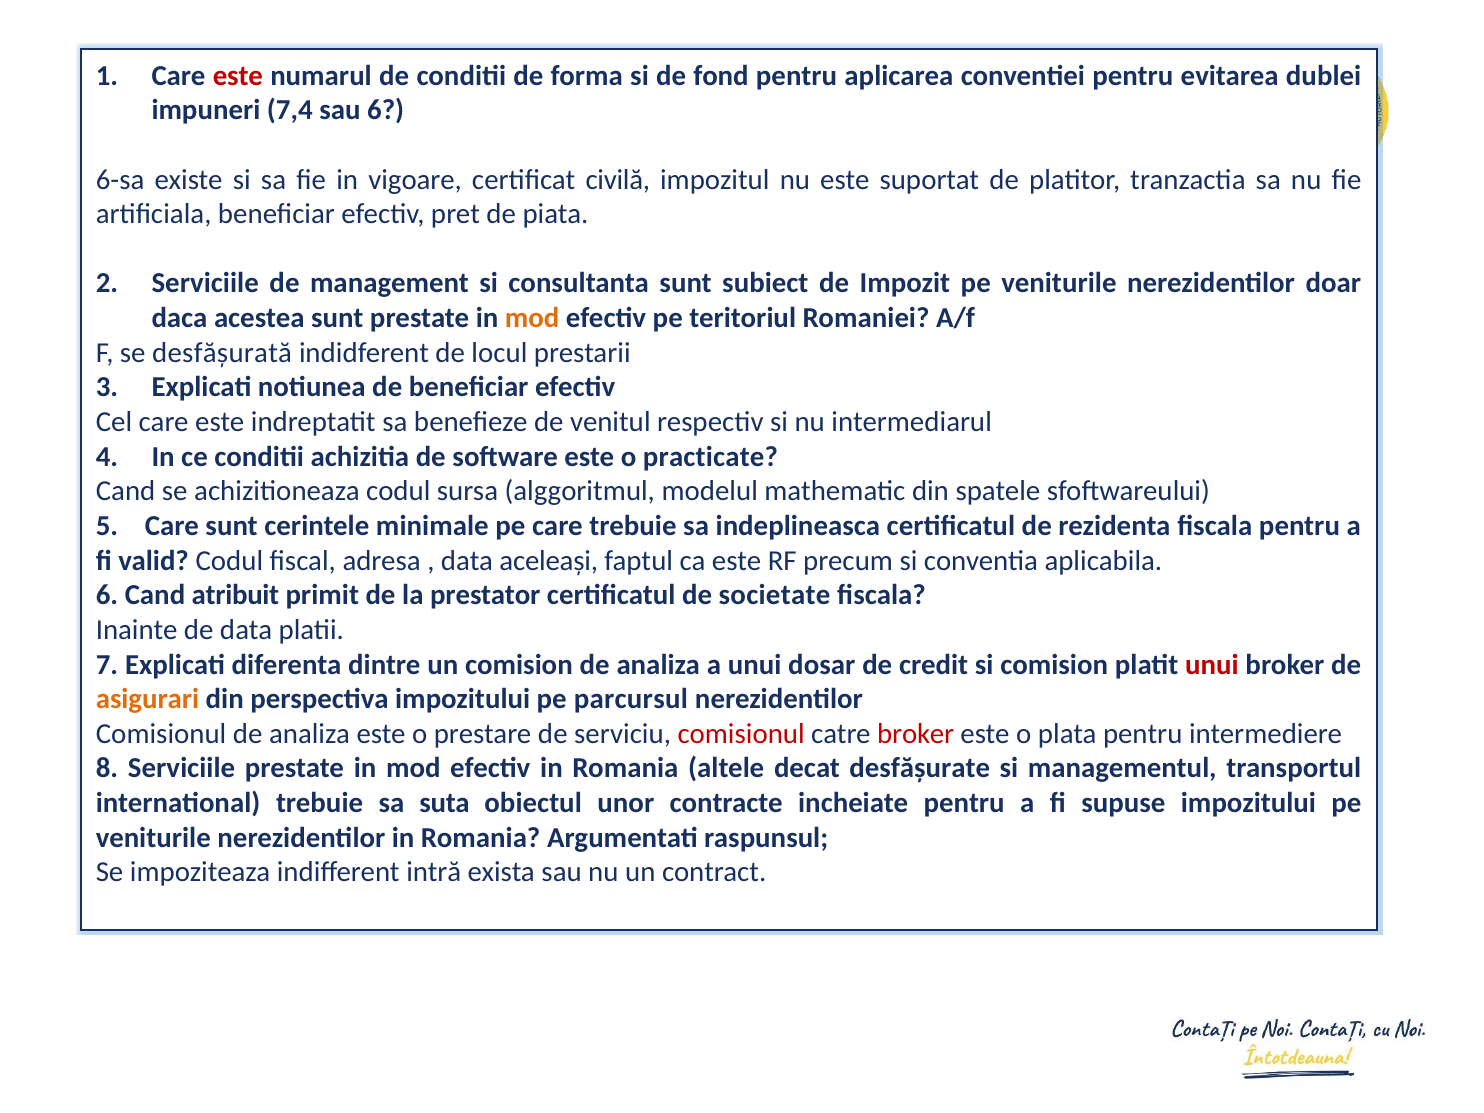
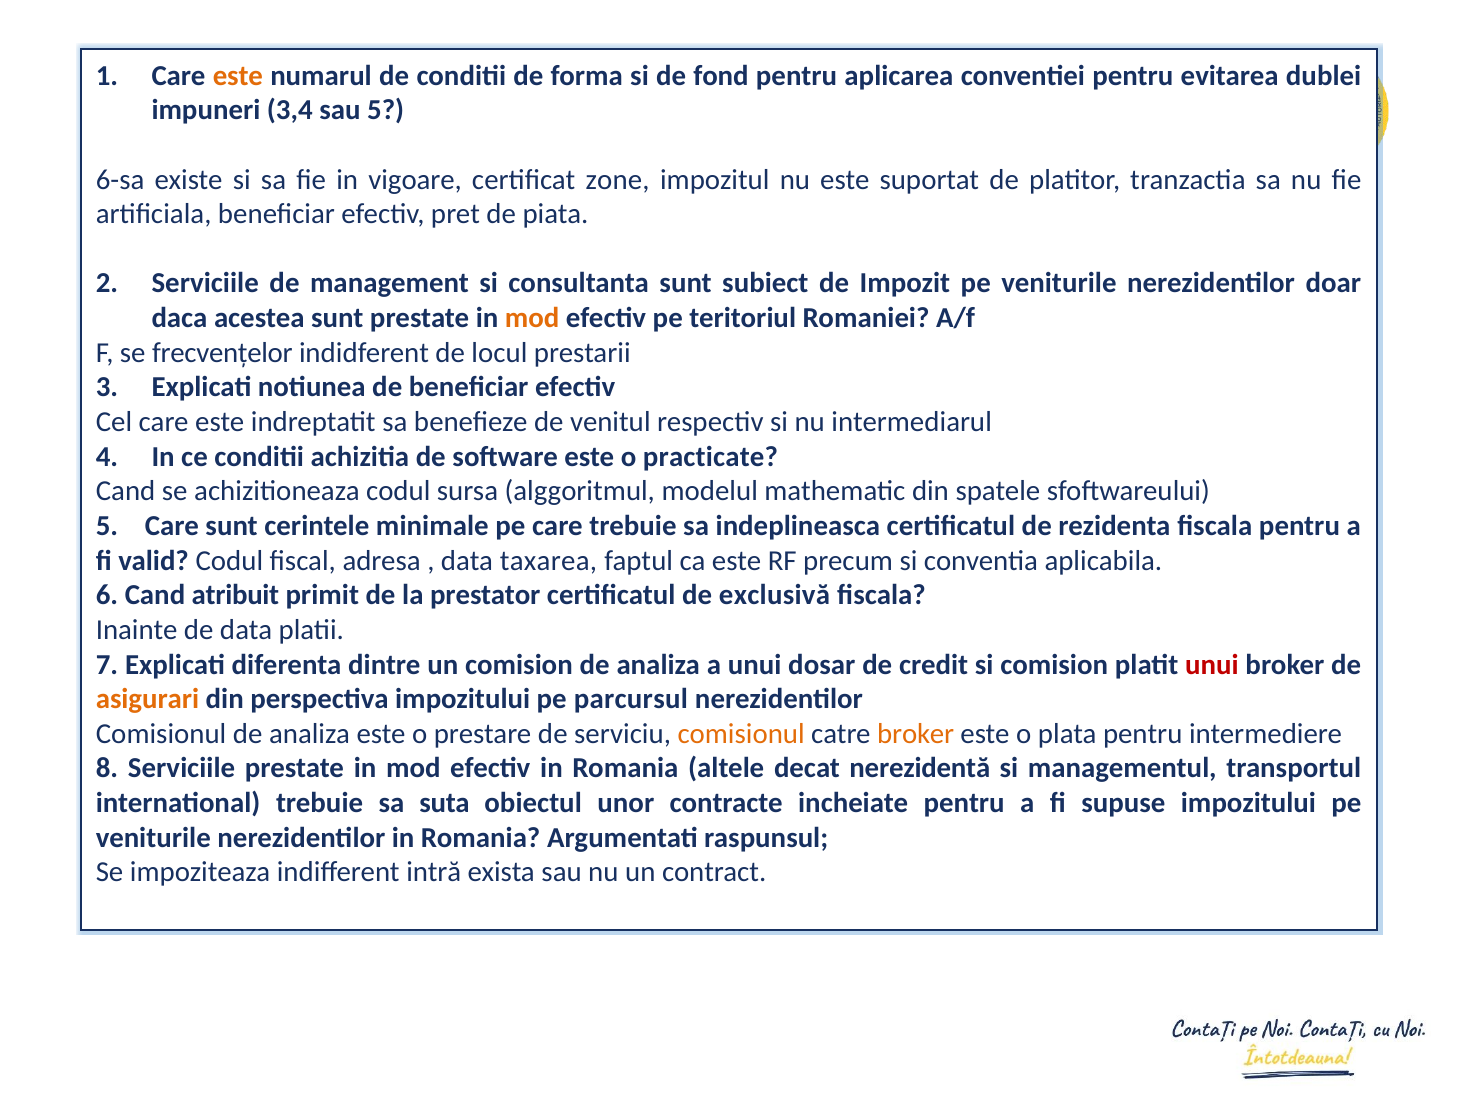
este colour: red -> orange (238, 76)
7,4: 7,4 -> 3,4 (290, 110)
sau 6: 6 -> 5 (386, 110)
civilă: civilă -> zone (618, 179)
desfășurată: desfășurată -> frecvențelor (222, 353)
aceleași: aceleași -> taxarea (548, 561)
societate: societate -> exclusivă (775, 595)
comisionul colour: red -> orange (741, 734)
broker colour: red -> orange (916, 734)
desfășurate: desfășurate -> nerezidentă (920, 768)
